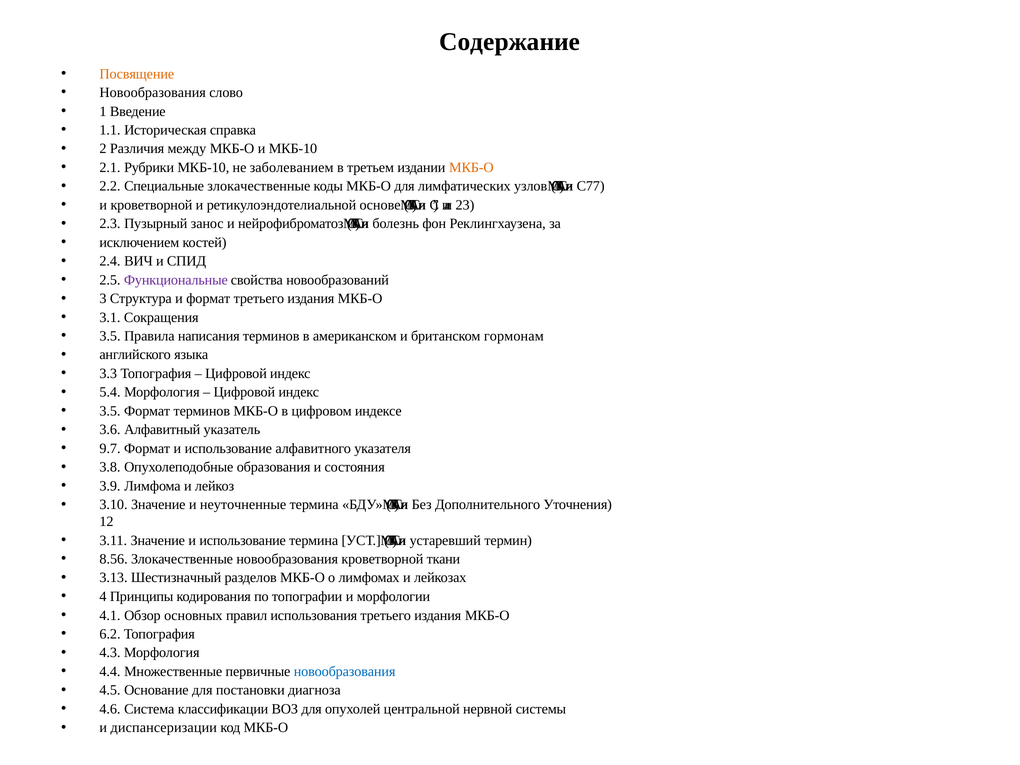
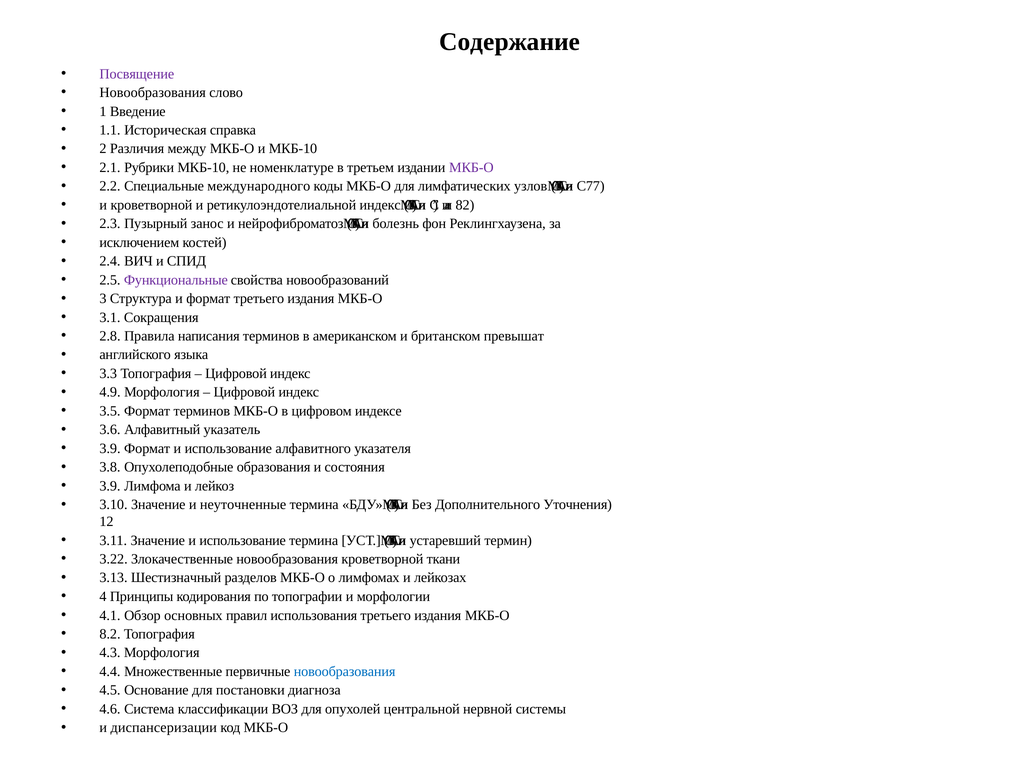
Посвящение colour: orange -> purple (137, 74)
заболеванием: заболеванием -> номенклатуре (292, 167)
МКБ-О colour: orange -> purple (471, 167)
Специальные злокачественные: злокачественные -> международного (259, 186)
ретикулоэндотелиальной основе: основе -> индекс (380, 205)
23: 23 -> 82 (465, 205)
3.5: 3.5 -> 2.8 (110, 336)
гормонам: гормонам -> превышат (514, 336)
5.4: 5.4 -> 4.9 (110, 392)
9.7: 9.7 -> 3.9 (110, 448)
8.56: 8.56 -> 3.22 (114, 559)
6.2: 6.2 -> 8.2 (110, 634)
